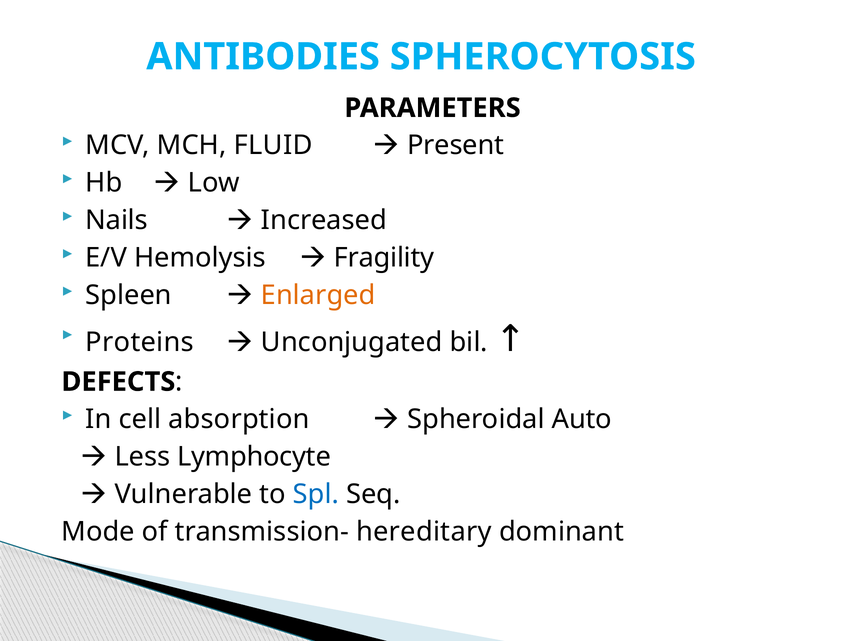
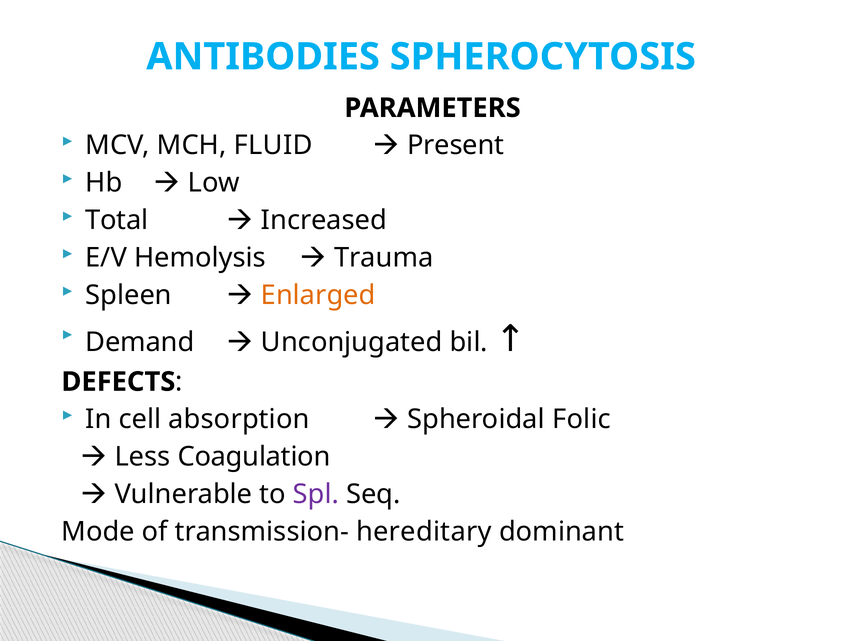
Nails: Nails -> Total (117, 220)
Fragility: Fragility -> Trauma (384, 258)
Proteins: Proteins -> Demand (140, 343)
Auto: Auto -> Folic (582, 419)
Lymphocyte: Lymphocyte -> Coagulation (254, 457)
Spl colour: blue -> purple (316, 494)
